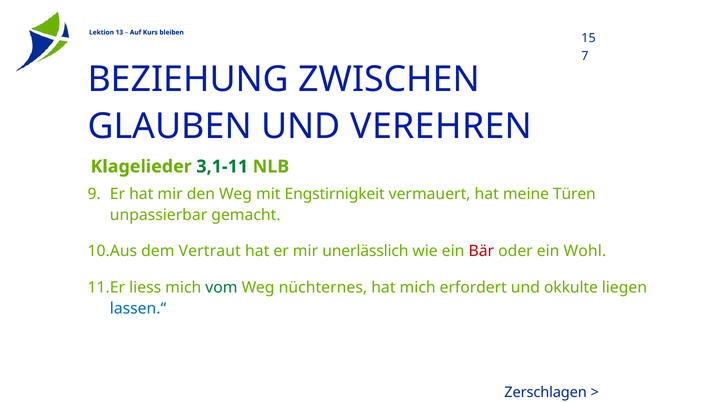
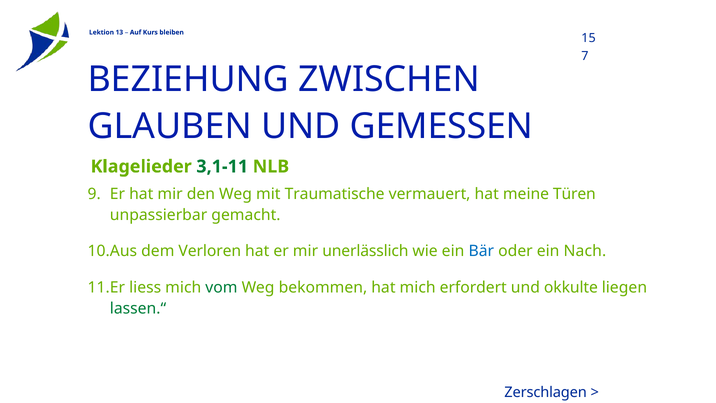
VEREHREN: VEREHREN -> GEMESSEN (441, 127)
Engstirnigkeit: Engstirnigkeit -> Traumatische (335, 194)
Vertraut: Vertraut -> Verloren (210, 251)
Bär colour: red -> blue (481, 251)
Wohl: Wohl -> Nach (585, 251)
nüchternes: nüchternes -> bekommen (323, 288)
lassen.“ colour: blue -> green (138, 308)
